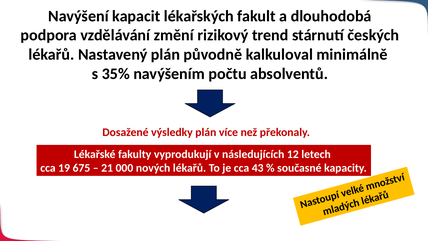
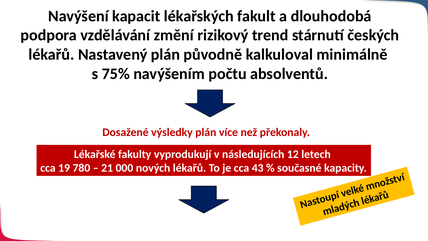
35%: 35% -> 75% (116, 74)
675: 675 -> 780 (81, 168)
